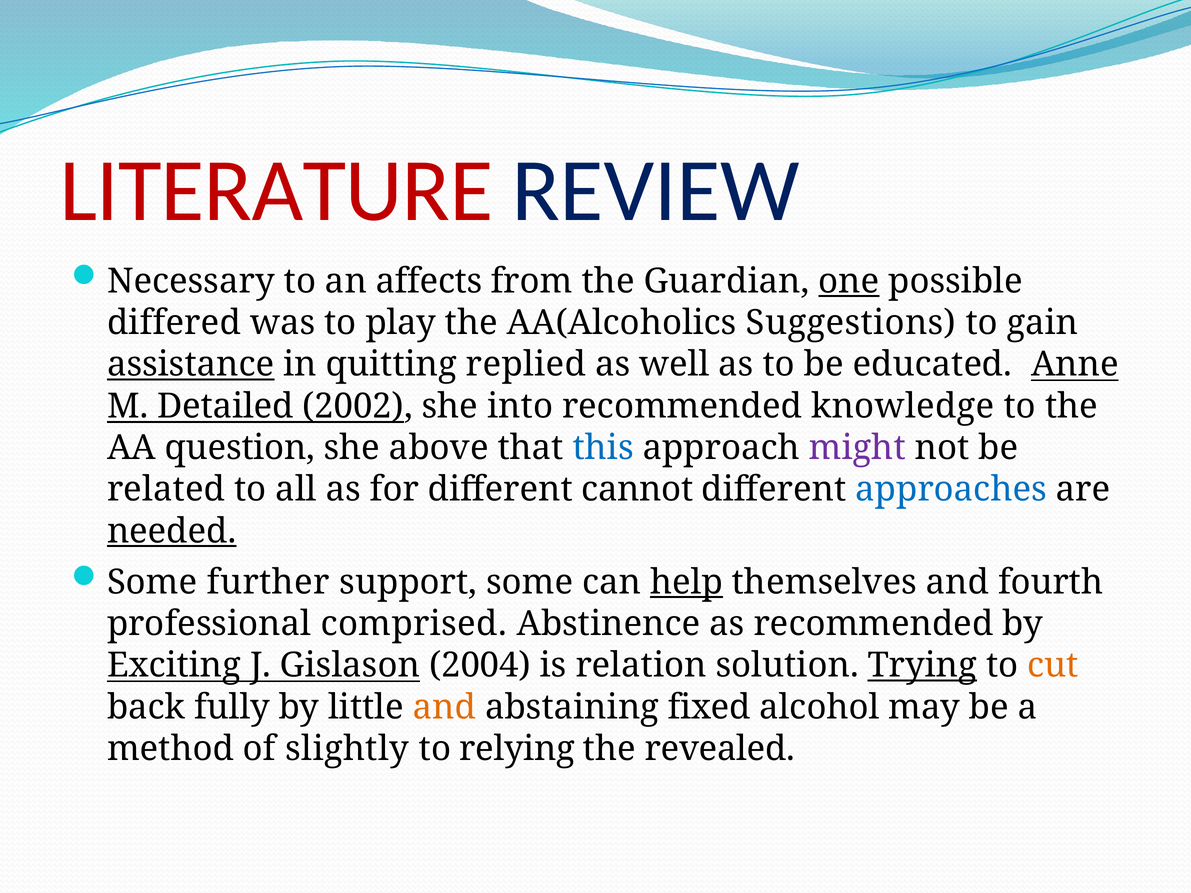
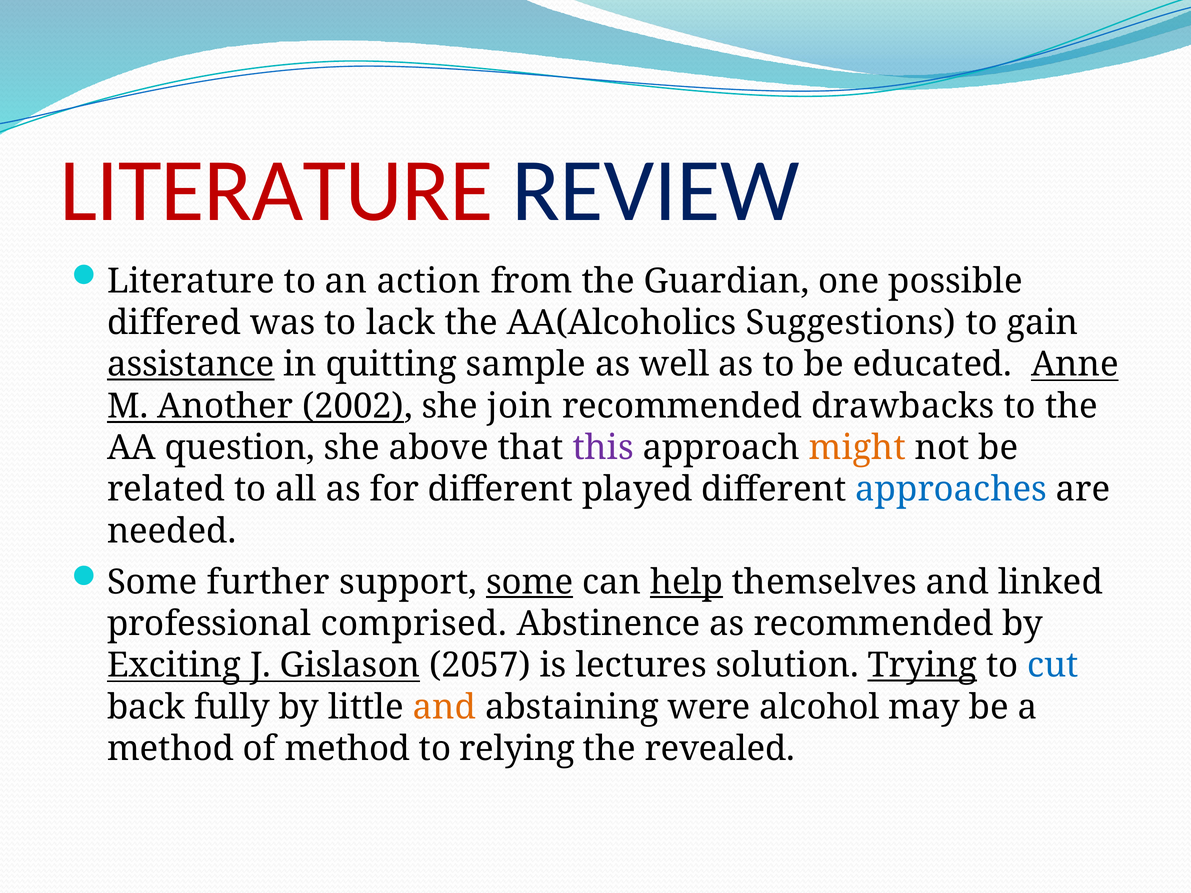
Necessary: Necessary -> Literature (191, 281)
affects: affects -> action (429, 281)
one underline: present -> none (849, 281)
play: play -> lack (401, 323)
replied: replied -> sample (526, 365)
Detailed: Detailed -> Another (225, 406)
into: into -> join (520, 406)
knowledge: knowledge -> drawbacks (903, 406)
this colour: blue -> purple (603, 448)
might colour: purple -> orange (857, 448)
cannot: cannot -> played (637, 490)
needed underline: present -> none (172, 531)
some underline: none -> present (530, 582)
fourth: fourth -> linked (1050, 582)
2004: 2004 -> 2057 (480, 666)
relation: relation -> lectures (641, 666)
cut colour: orange -> blue (1053, 666)
fixed: fixed -> were (709, 707)
of slightly: slightly -> method (347, 749)
